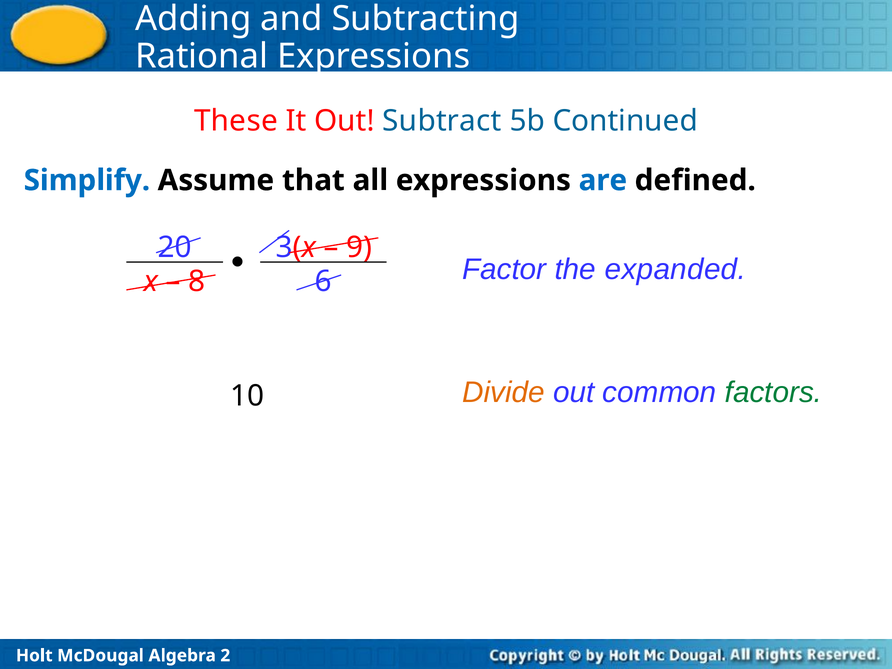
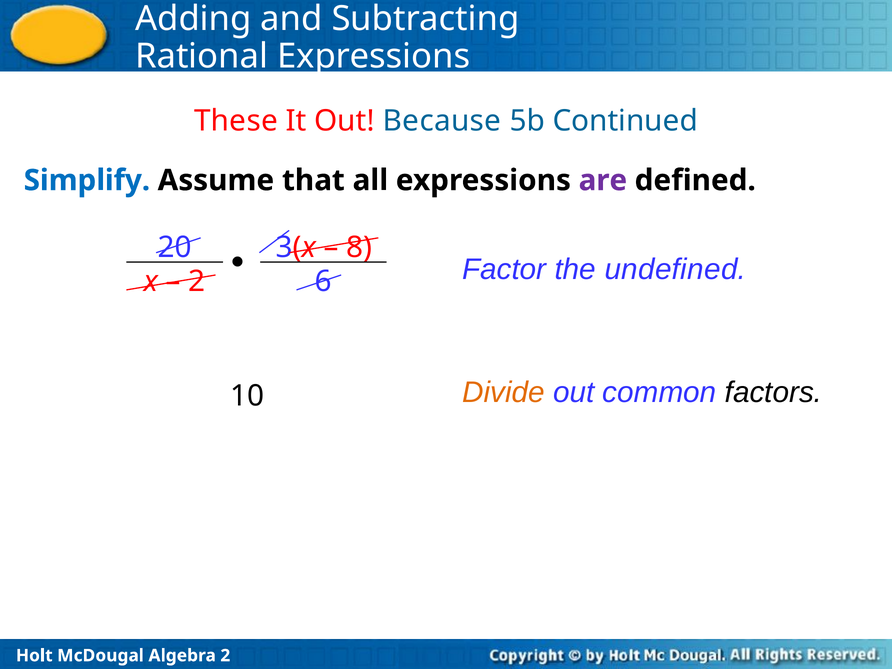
Subtract: Subtract -> Because (442, 121)
are colour: blue -> purple (603, 180)
9: 9 -> 8 (359, 247)
expanded: expanded -> undefined (675, 270)
8: 8 -> 2 (197, 281)
factors colour: green -> black (773, 392)
